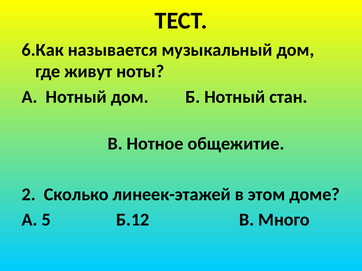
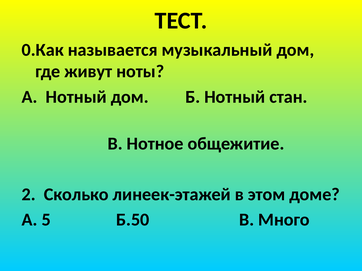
6.Как: 6.Как -> 0.Как (43, 50)
Б.12: Б.12 -> Б.50 (133, 220)
